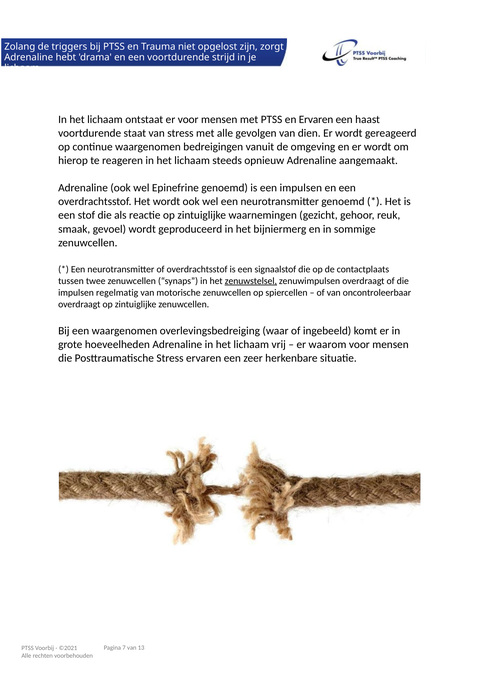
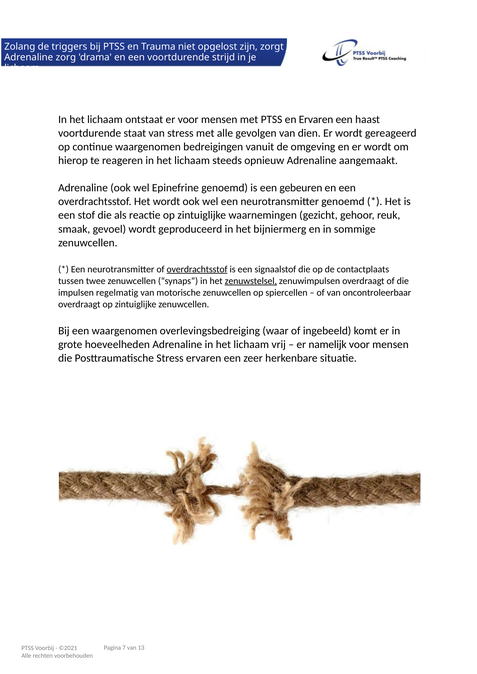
hebt: hebt -> zorg (66, 57)
een impulsen: impulsen -> gebeuren (301, 188)
overdrachtsstof underline: none -> present (197, 269)
waarom: waarom -> namelijk (328, 345)
